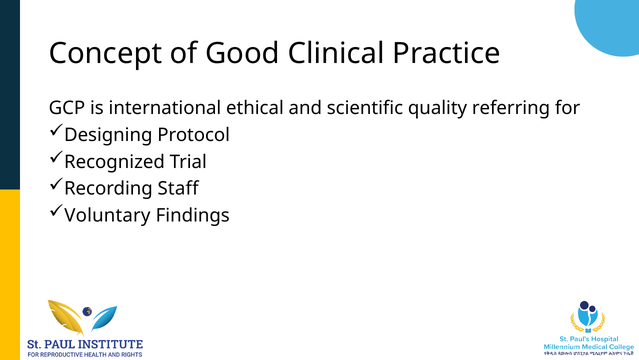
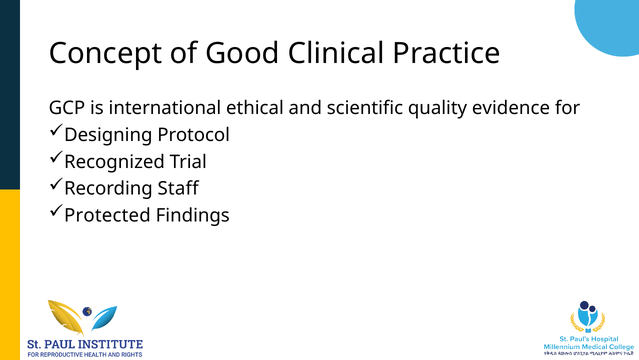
referring: referring -> evidence (511, 108)
Voluntary: Voluntary -> Protected (107, 215)
